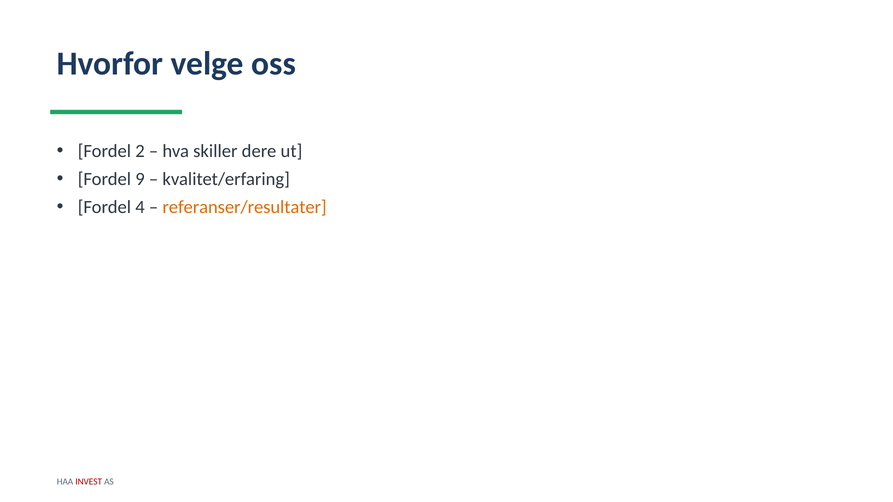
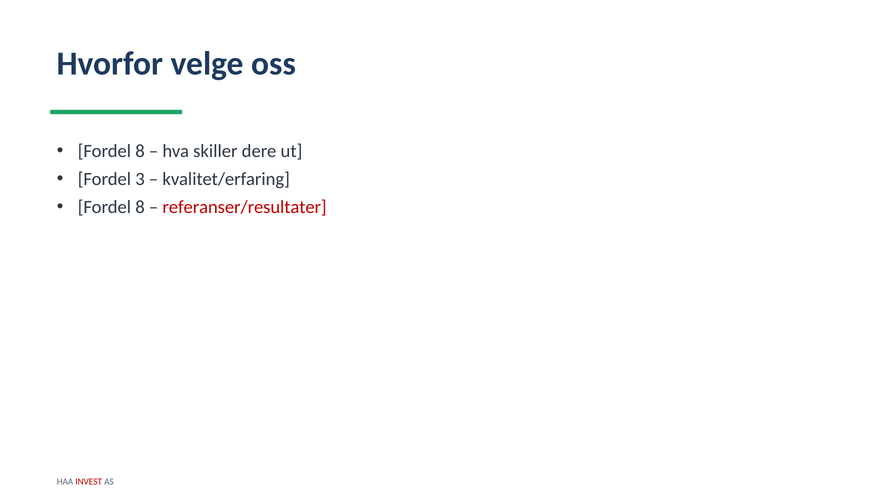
2: 2 -> 8 (140, 151)
9: 9 -> 3 (140, 179)
4: 4 -> 8 (140, 207)
referanser/resultater colour: orange -> red (245, 207)
